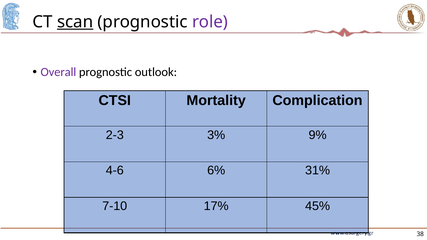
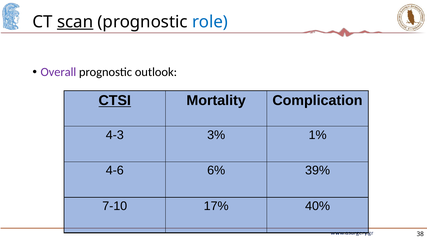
role colour: purple -> blue (210, 22)
CTSI underline: none -> present (115, 101)
2-3: 2-3 -> 4-3 (115, 135)
9%: 9% -> 1% (318, 135)
31%: 31% -> 39% (318, 171)
45%: 45% -> 40% (318, 206)
